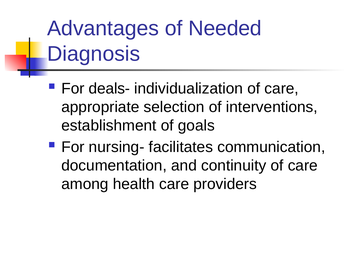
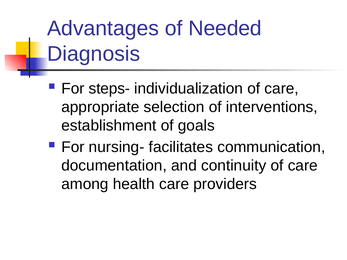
deals-: deals- -> steps- (109, 89)
